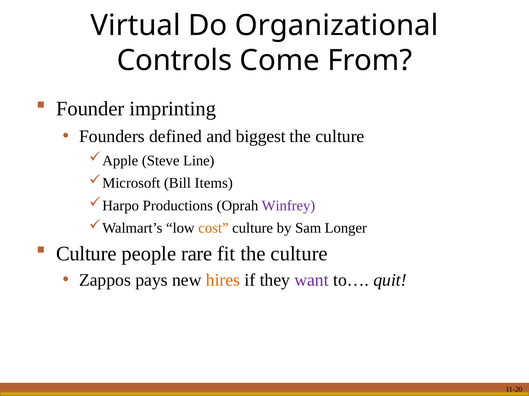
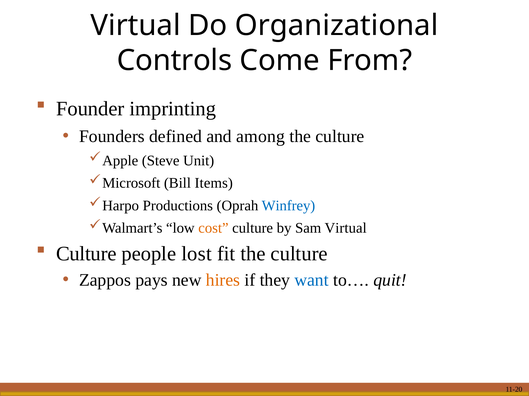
biggest: biggest -> among (261, 137)
Line: Line -> Unit (199, 161)
Winfrey colour: purple -> blue (288, 206)
Sam Longer: Longer -> Virtual (346, 229)
rare: rare -> lost (197, 254)
want colour: purple -> blue (312, 280)
